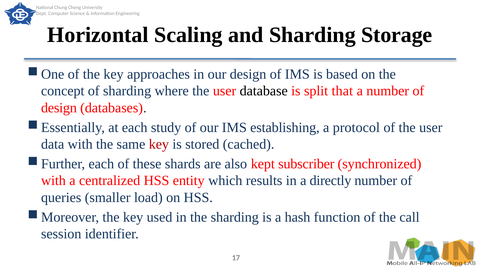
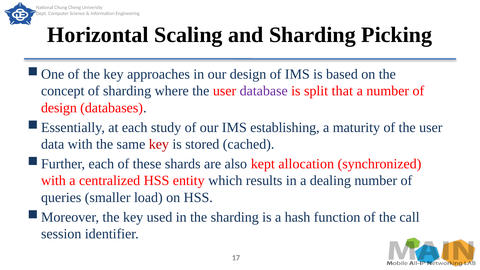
Storage: Storage -> Picking (397, 35)
database colour: black -> purple (264, 91)
protocol: protocol -> maturity (356, 127)
subscriber: subscriber -> allocation (306, 164)
directly: directly -> dealing (330, 181)
